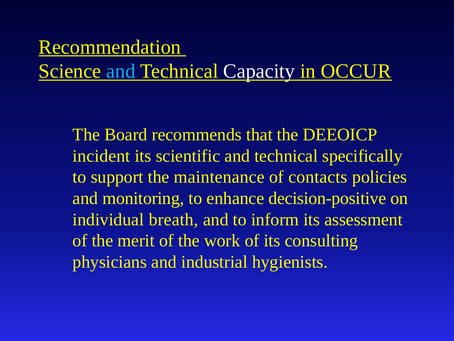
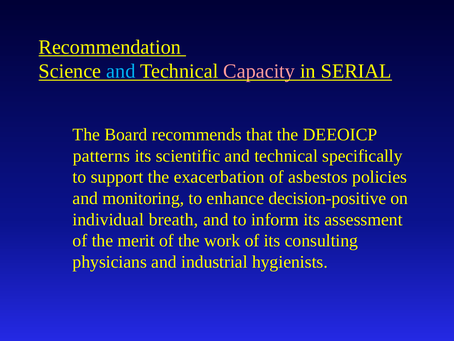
Capacity colour: white -> pink (259, 71)
OCCUR: OCCUR -> SERIAL (356, 71)
incident: incident -> patterns (101, 156)
maintenance: maintenance -> exacerbation (219, 177)
contacts: contacts -> asbestos (318, 177)
